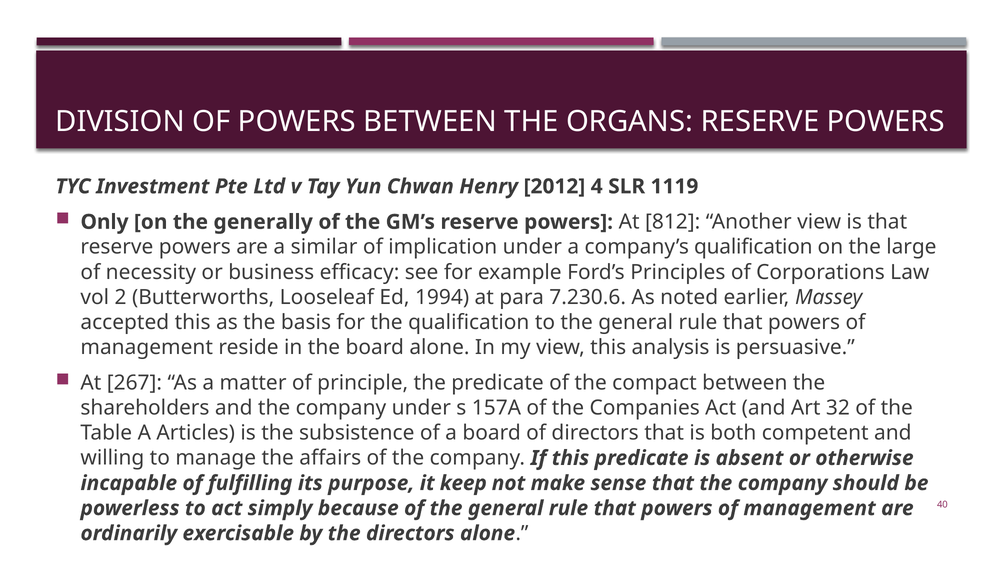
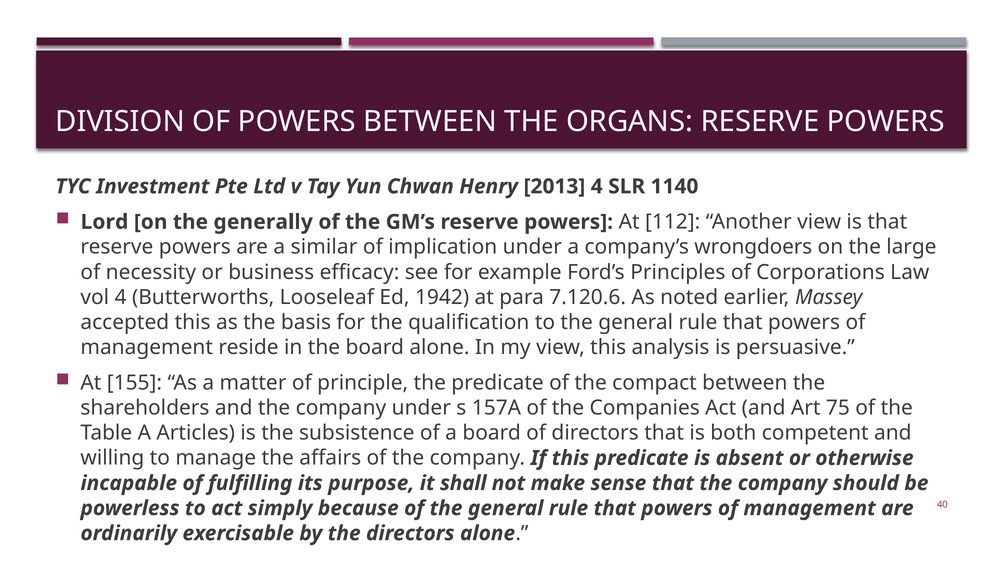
2012: 2012 -> 2013 (554, 186)
1119: 1119 -> 1140 (674, 186)
Only: Only -> Lord (104, 222)
812: 812 -> 112 (673, 222)
company’s qualification: qualification -> wrongdoers (753, 247)
vol 2: 2 -> 4 (121, 297)
1994: 1994 -> 1942 (442, 297)
7.230.6: 7.230.6 -> 7.120.6 (588, 297)
267: 267 -> 155 (134, 383)
32: 32 -> 75 (838, 408)
keep: keep -> shall (463, 483)
